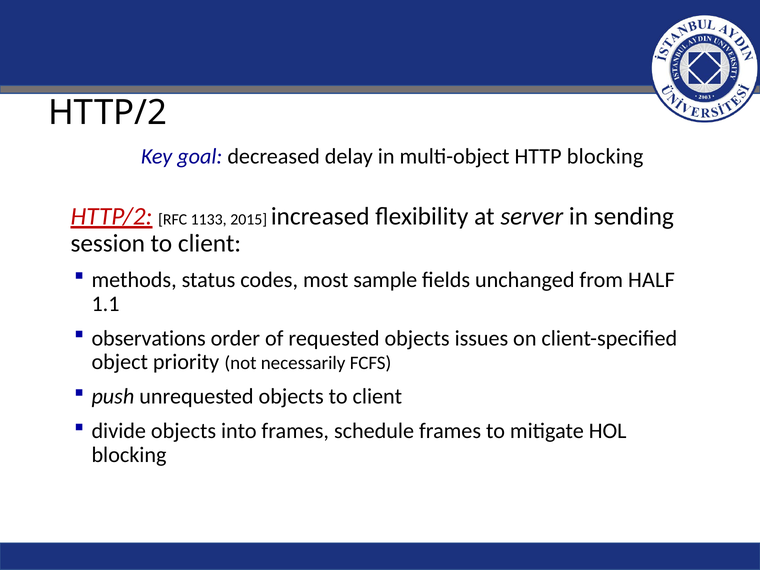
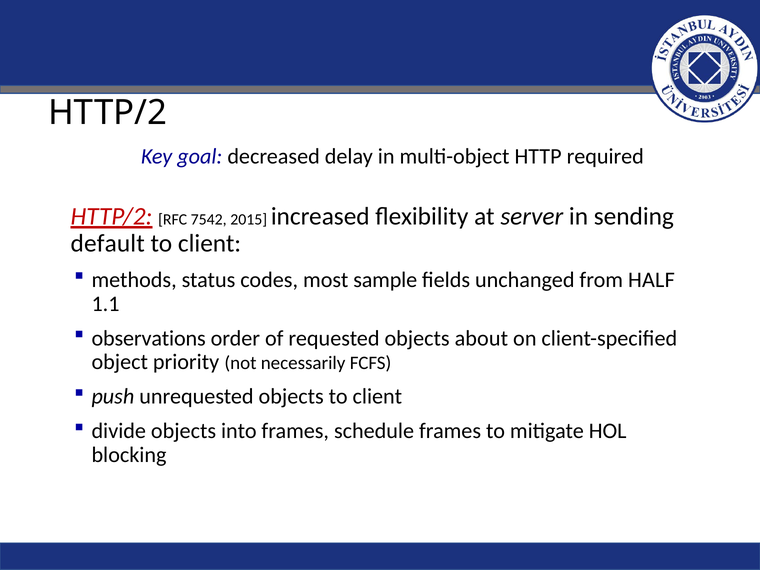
HTTP blocking: blocking -> required (605, 157)
1133: 1133 -> 7542 (209, 219)
session: session -> default (108, 244)
issues: issues -> about (481, 338)
